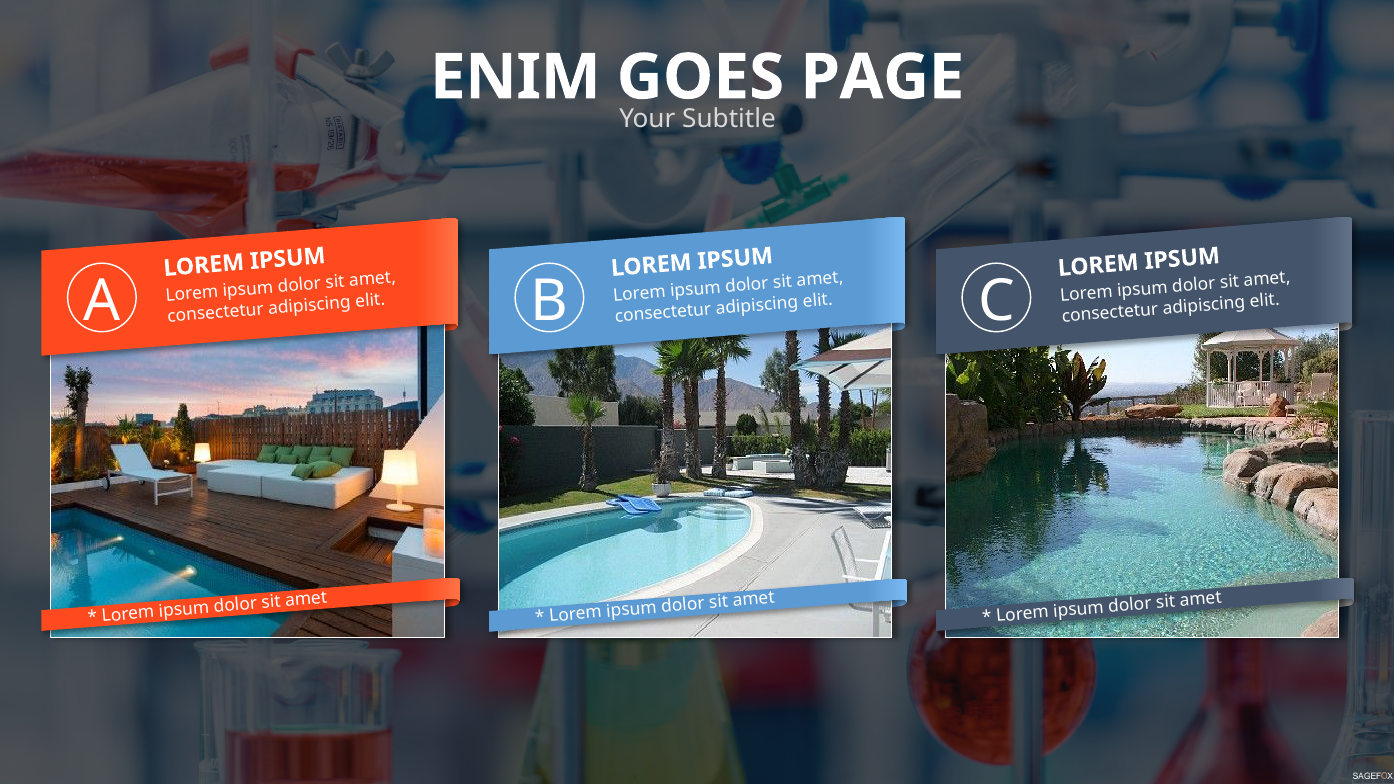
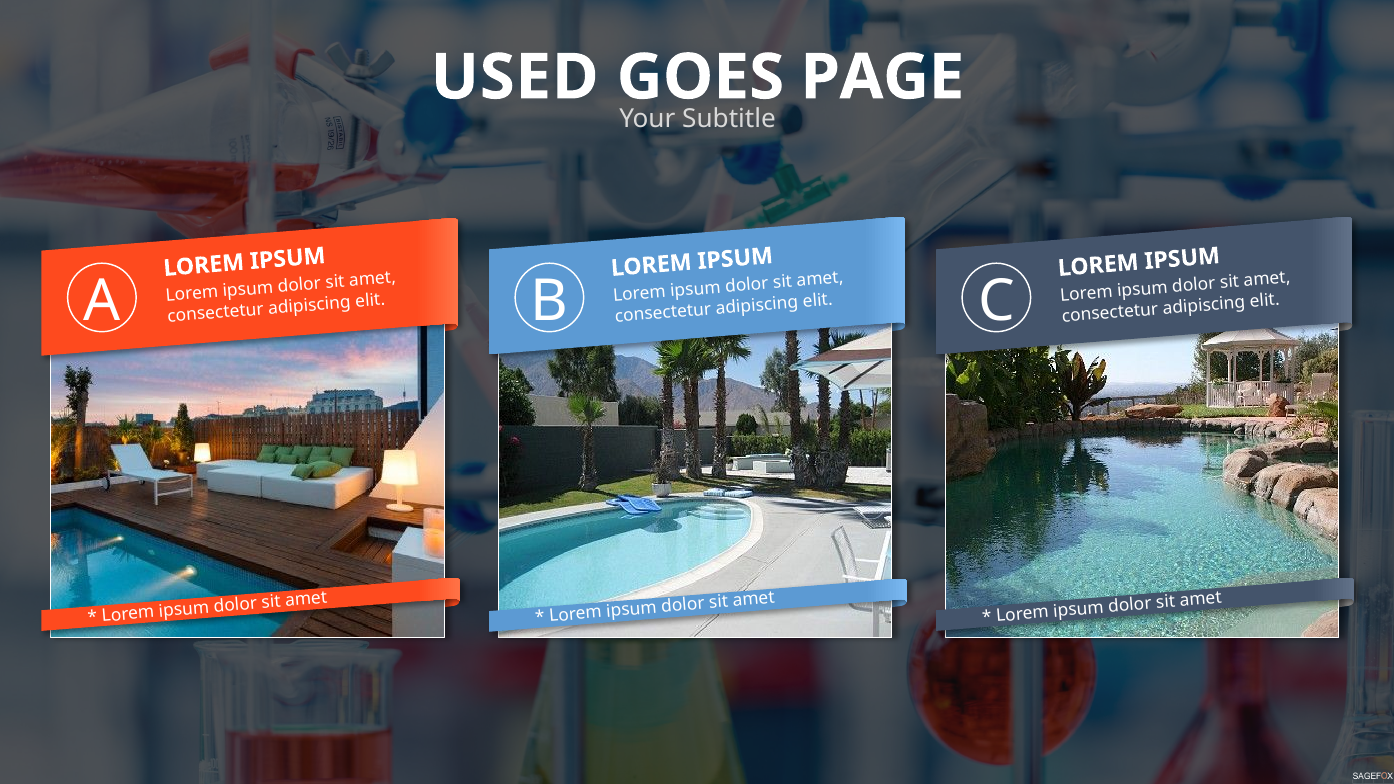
ENIM: ENIM -> USED (515, 77)
